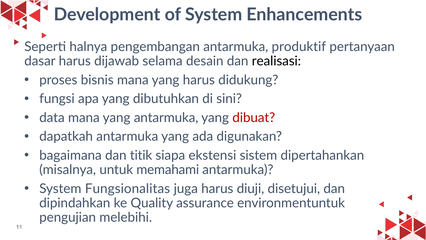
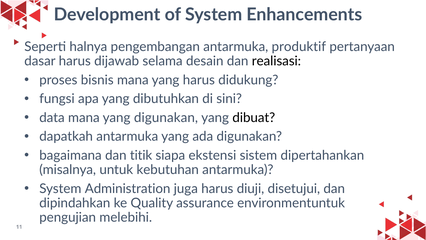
yang antarmuka: antarmuka -> digunakan (166, 118)
dibuat colour: red -> black (254, 118)
memahami: memahami -> kebutuhan (168, 170)
Fungsionalitas: Fungsionalitas -> Administration (128, 188)
